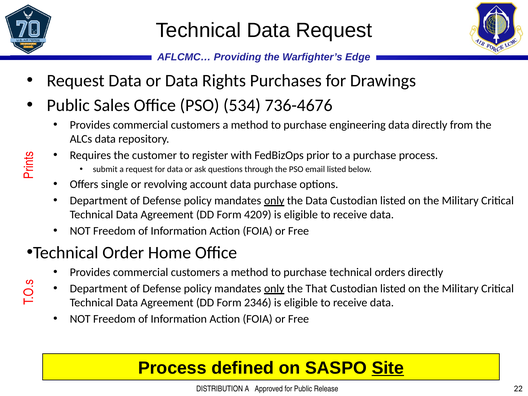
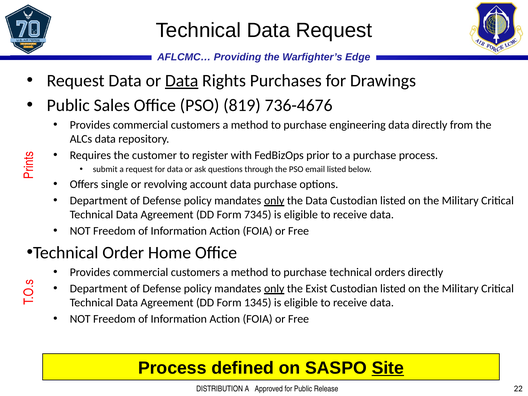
Data underline: none -> present (182, 81)
534: 534 -> 819 (242, 105)
4209: 4209 -> 7345 (258, 215)
That: That -> Exist (316, 289)
2346: 2346 -> 1345 (258, 303)
